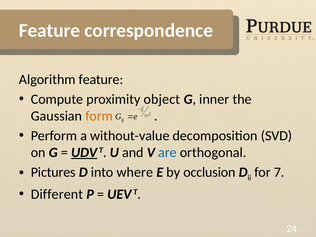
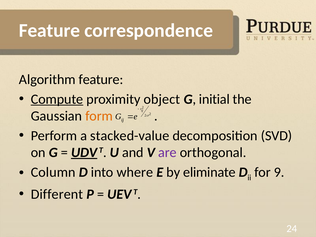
Compute underline: none -> present (57, 99)
inner: inner -> initial (214, 99)
without-value: without-value -> stacked-value (130, 136)
are colour: blue -> purple (167, 153)
Pictures: Pictures -> Column (53, 172)
occlusion: occlusion -> eliminate (209, 172)
7: 7 -> 9 (279, 172)
